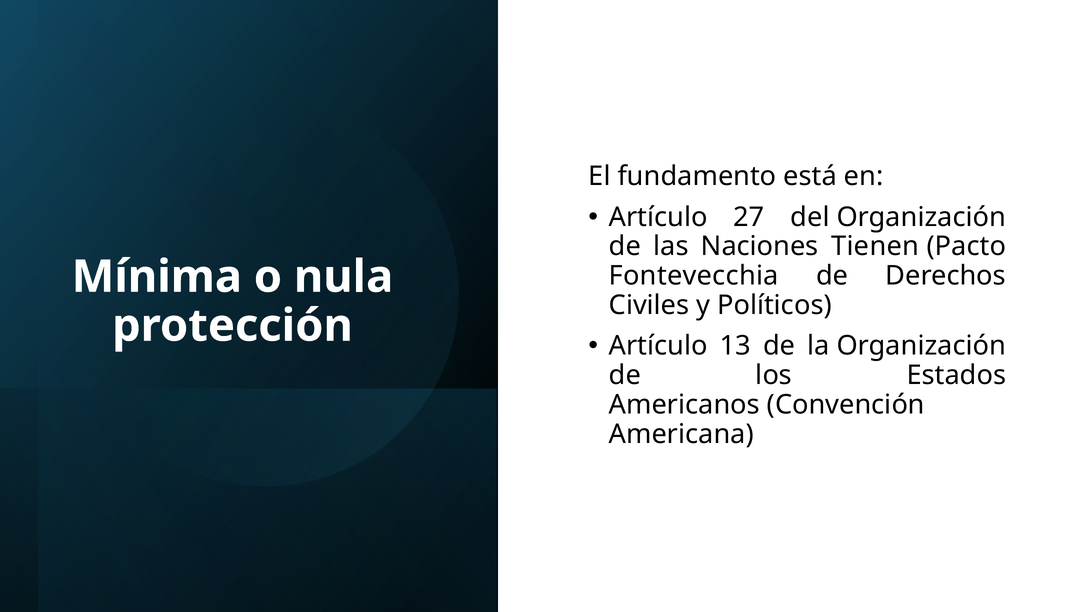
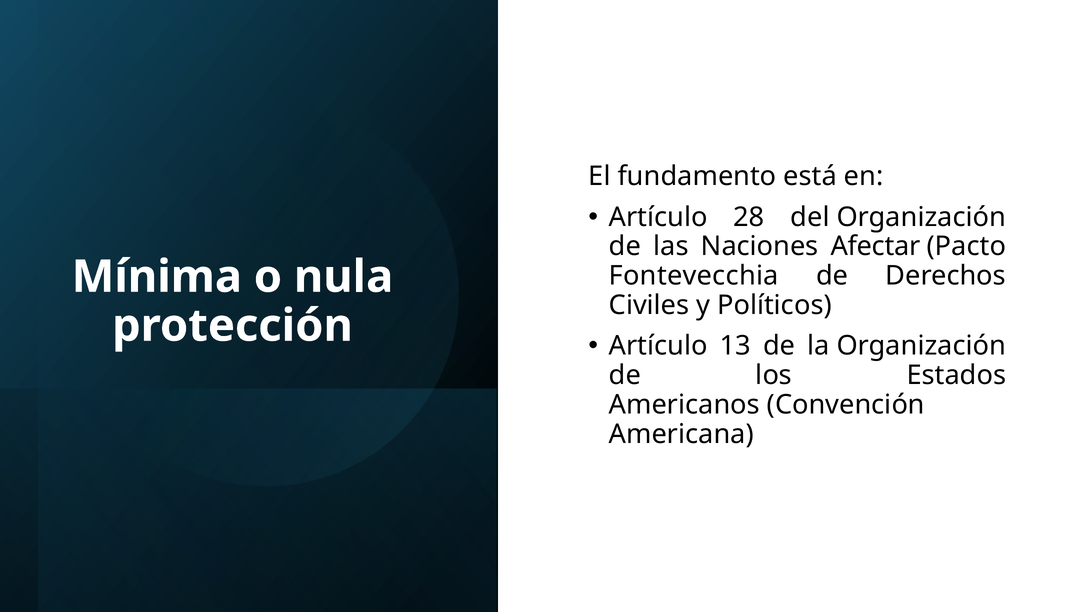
27: 27 -> 28 (749, 217)
Tienen: Tienen -> Afectar (875, 247)
